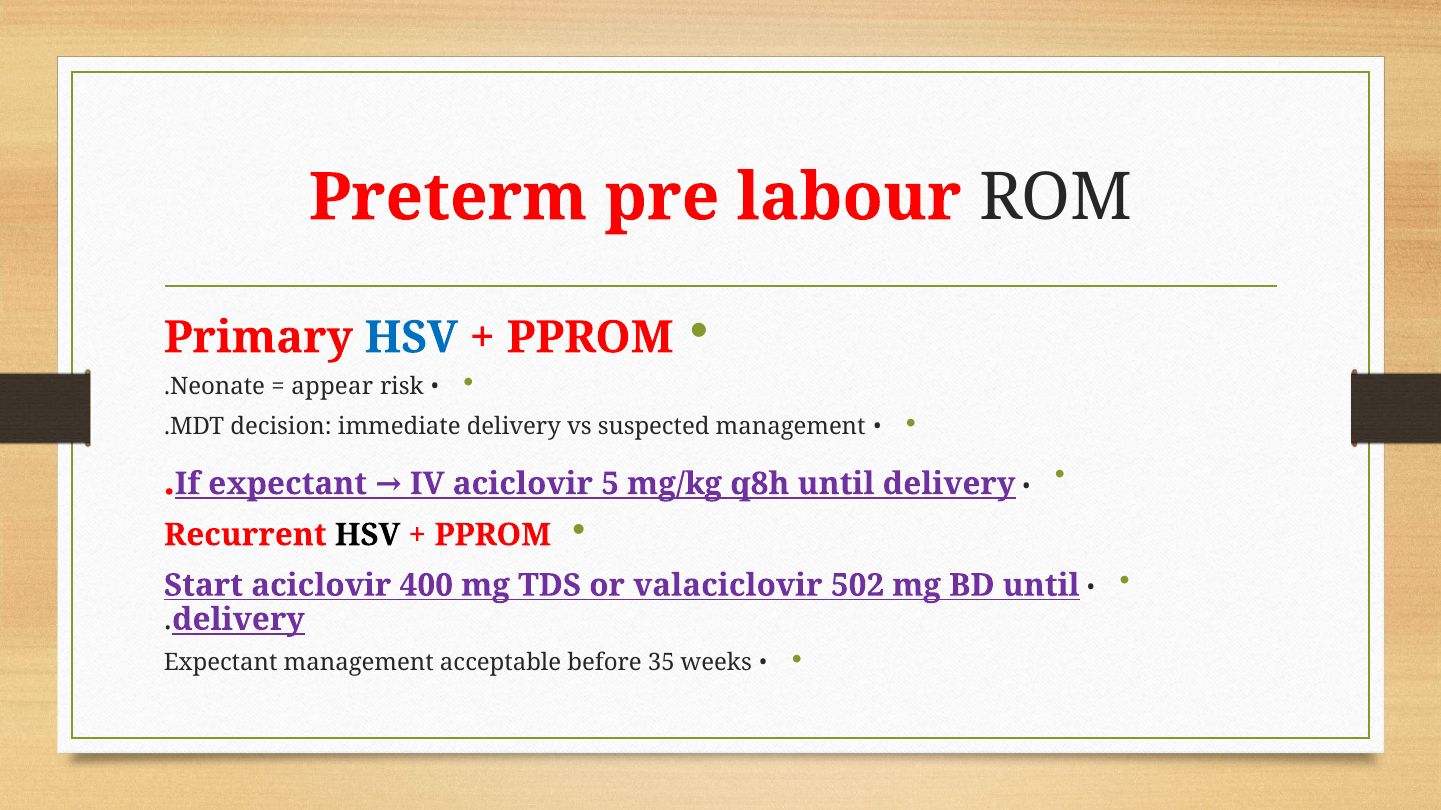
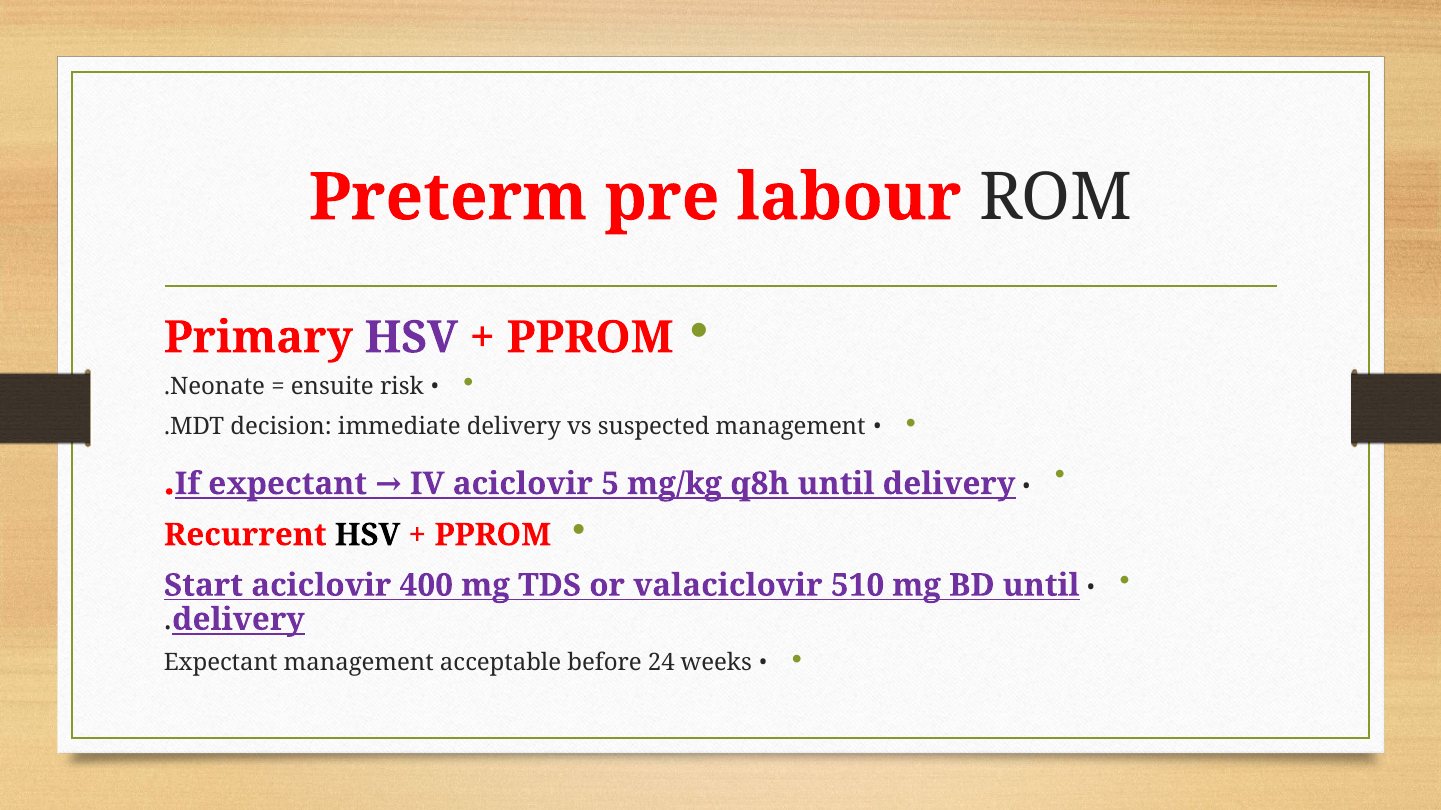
HSV colour: blue -> purple (411, 338)
appear: appear -> ensuite (332, 387)
502: 502 -> 510 (858, 586)
35: 35 -> 24 (661, 663)
